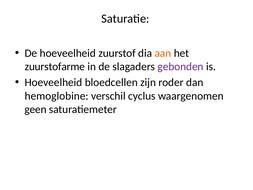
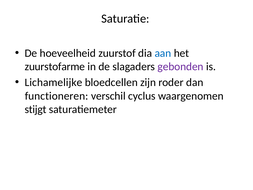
aan colour: orange -> blue (163, 53)
Hoeveelheid: Hoeveelheid -> Lichamelijke (53, 82)
hemoglobine: hemoglobine -> functioneren (57, 96)
geen: geen -> stijgt (36, 109)
